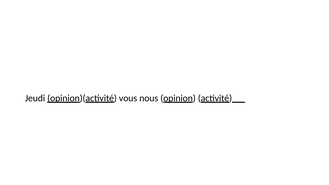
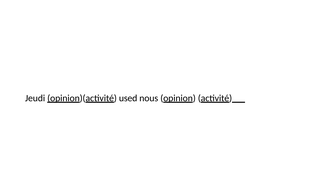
vous: vous -> used (128, 98)
